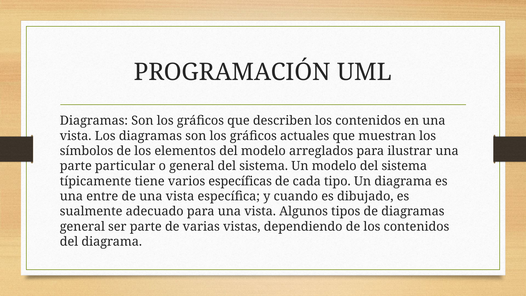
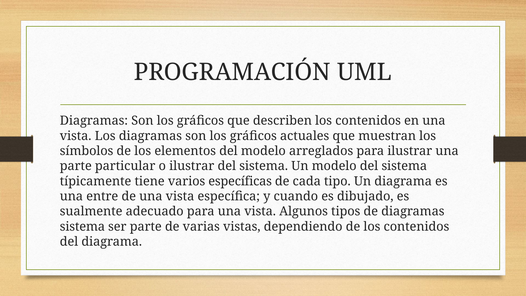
o general: general -> ilustrar (192, 166)
general: general -> sistema (82, 227)
